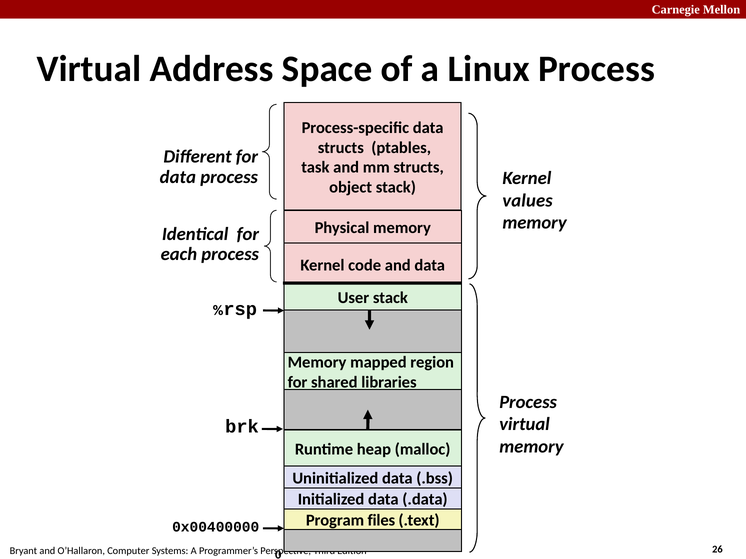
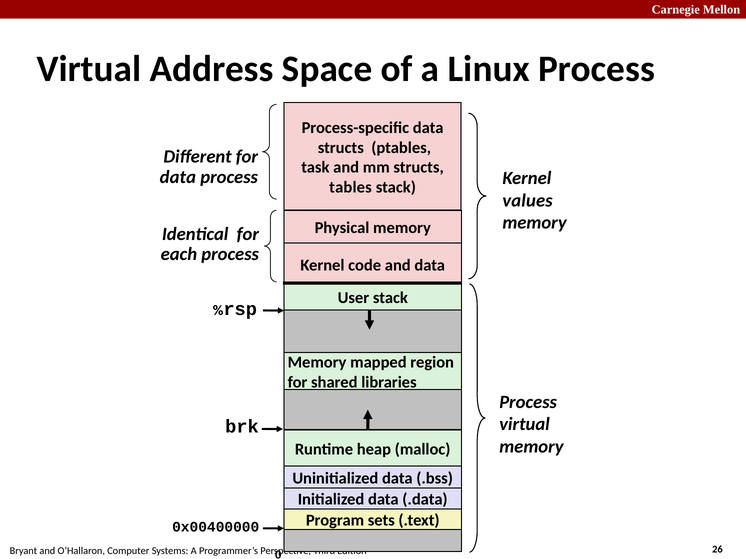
object: object -> tables (351, 187)
files: files -> sets (381, 521)
